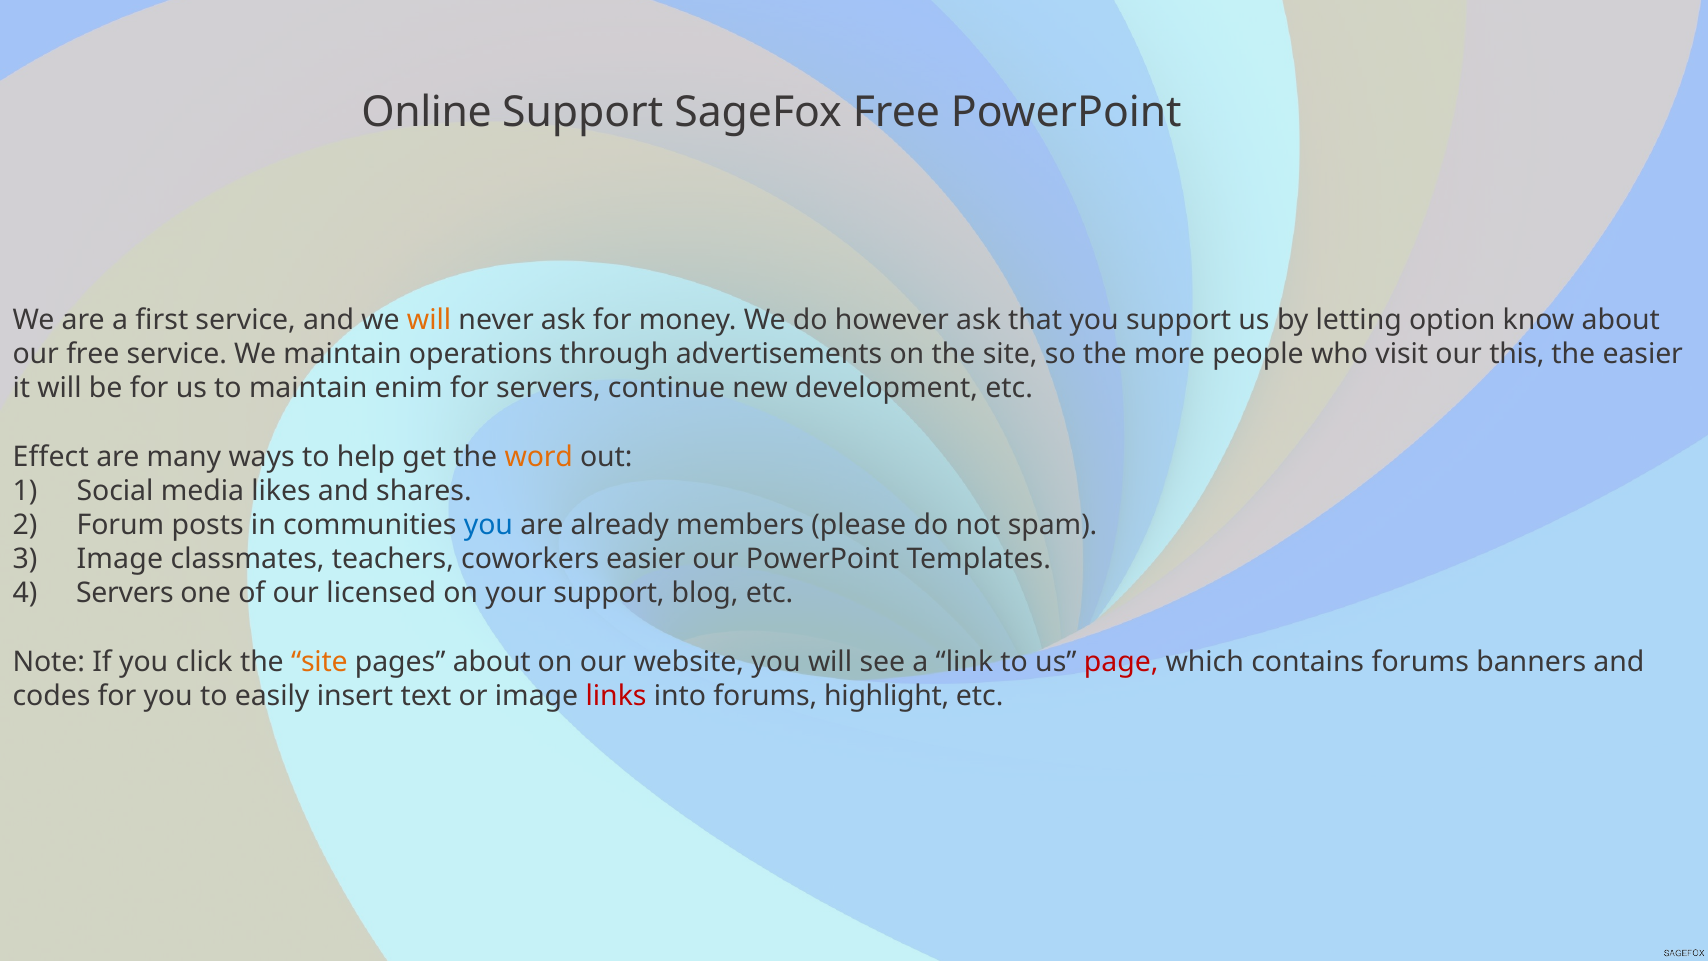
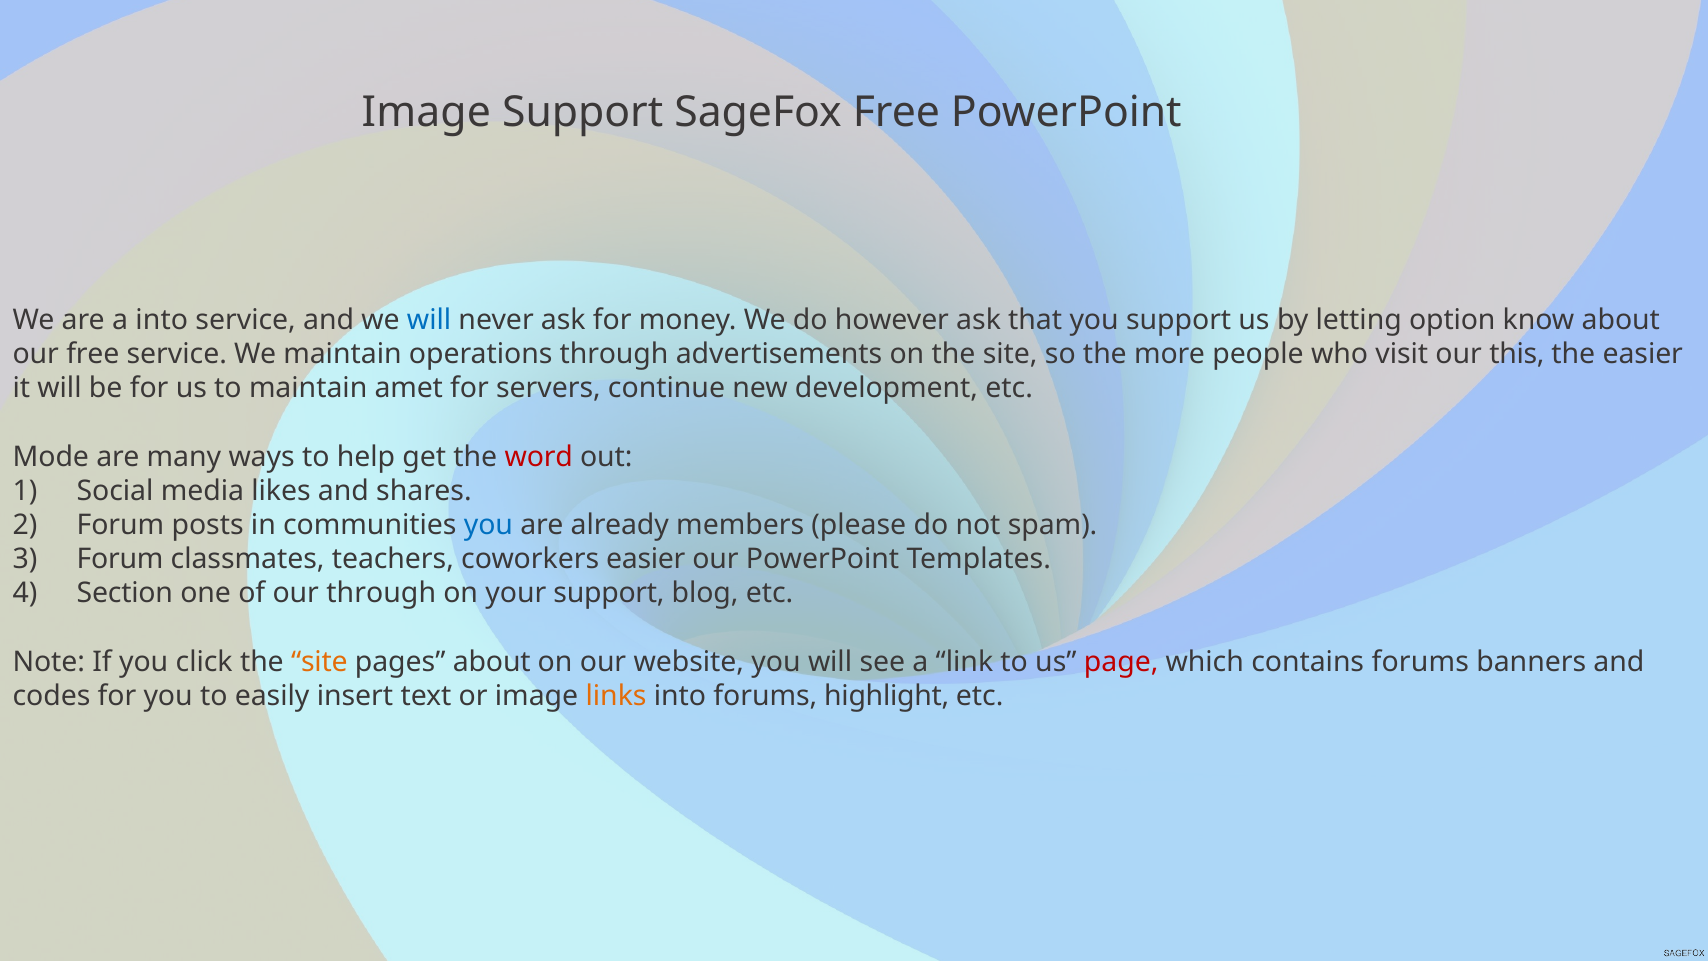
Online: Online -> Image (426, 112)
a first: first -> into (162, 320)
will colour: orange -> blue (429, 320)
enim: enim -> amet (409, 388)
Effect: Effect -> Mode (51, 457)
word colour: orange -> red (539, 457)
Image: Image -> Forum (120, 559)
Servers: Servers -> Section (125, 593)
our licensed: licensed -> through (381, 593)
links colour: red -> orange (616, 696)
